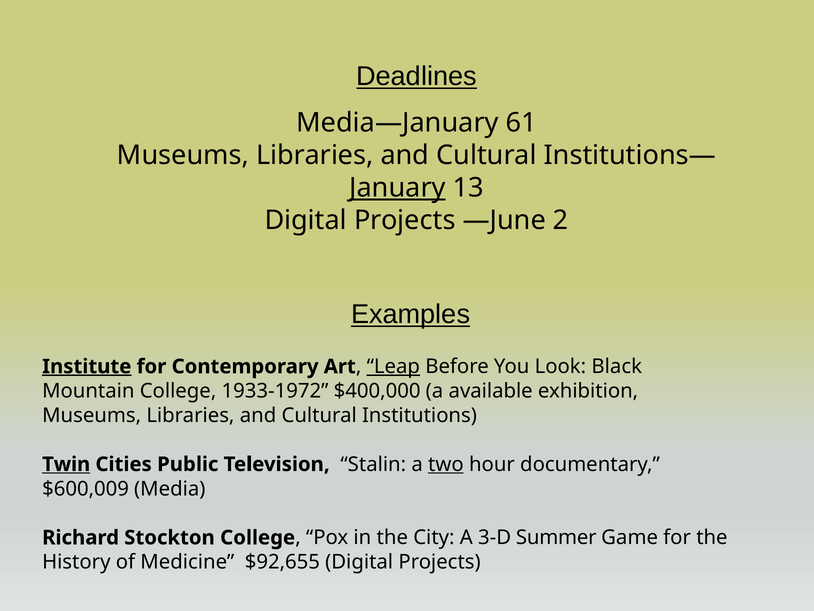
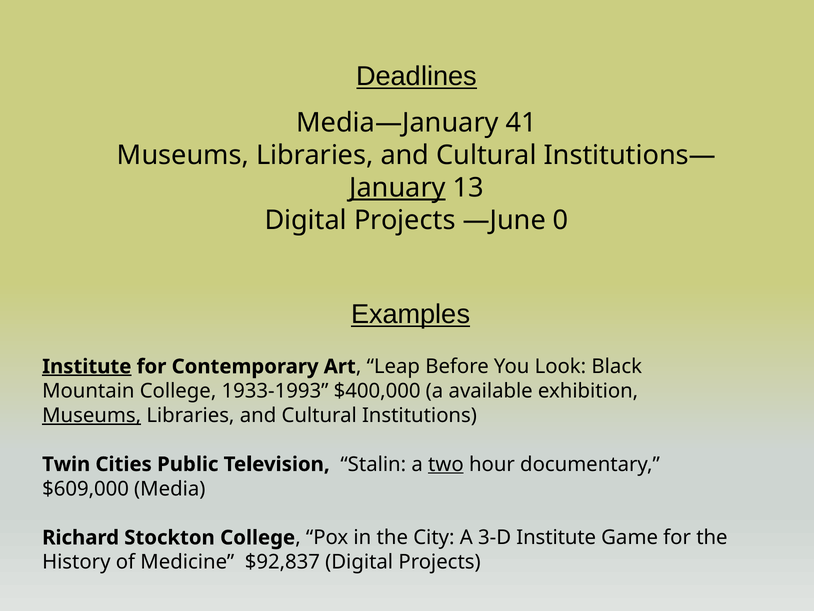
61: 61 -> 41 (521, 123)
2: 2 -> 0 (561, 220)
Leap underline: present -> none (393, 366)
1933-1972: 1933-1972 -> 1933-1993 (275, 391)
Museums underline: none -> present (92, 415)
Twin underline: present -> none (66, 464)
$600,009: $600,009 -> $609,000 (86, 488)
3-D Summer: Summer -> Institute (556, 537)
$92,655: $92,655 -> $92,837 (282, 562)
